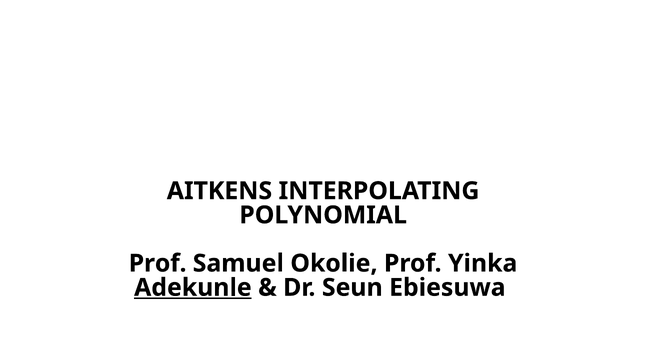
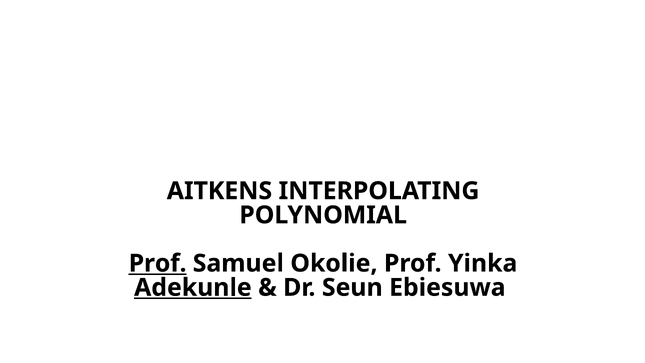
Prof underline: none -> present (158, 263)
